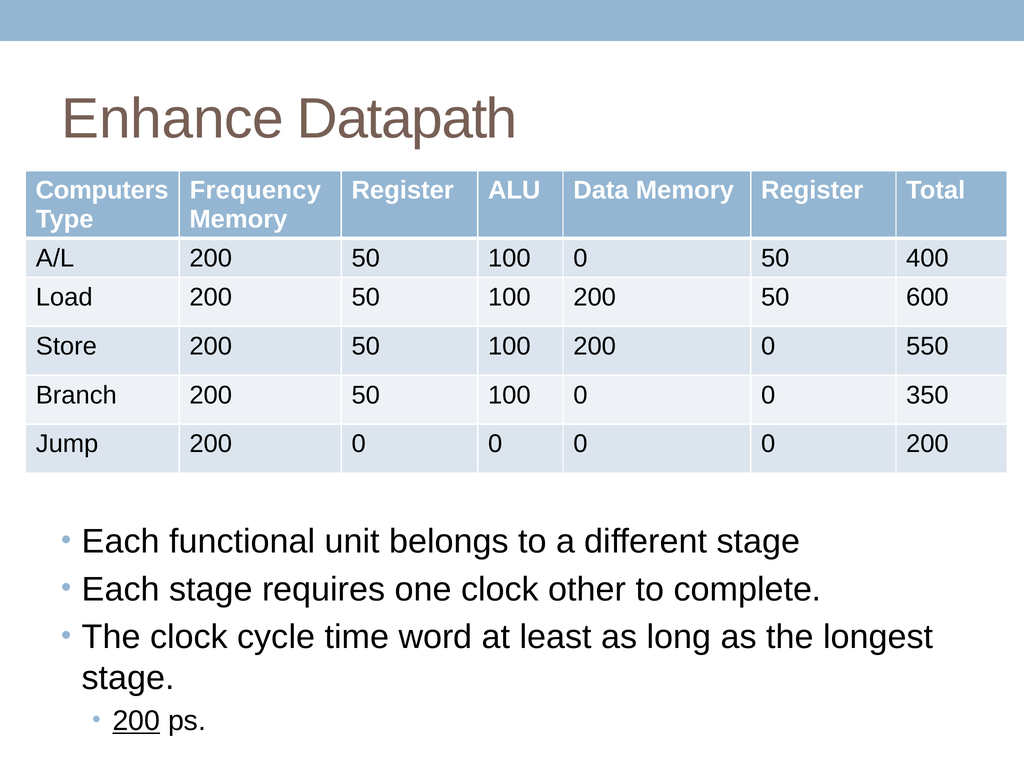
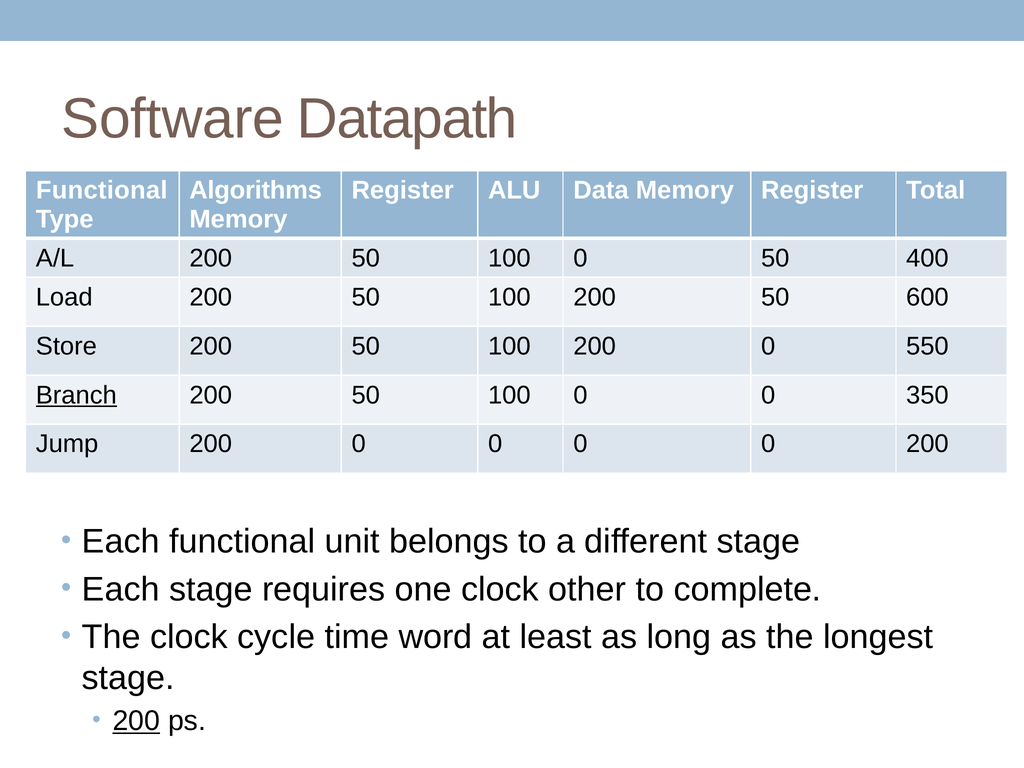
Enhance: Enhance -> Software (173, 119)
Computers: Computers -> Functional (102, 191)
Frequency: Frequency -> Algorithms (256, 191)
Branch underline: none -> present (76, 395)
